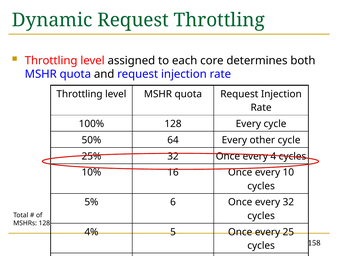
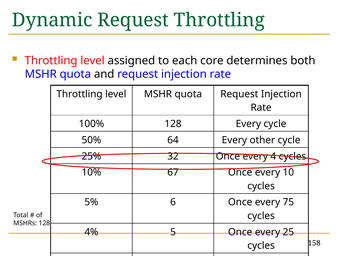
16: 16 -> 67 (173, 172)
every 32: 32 -> 75 (288, 202)
